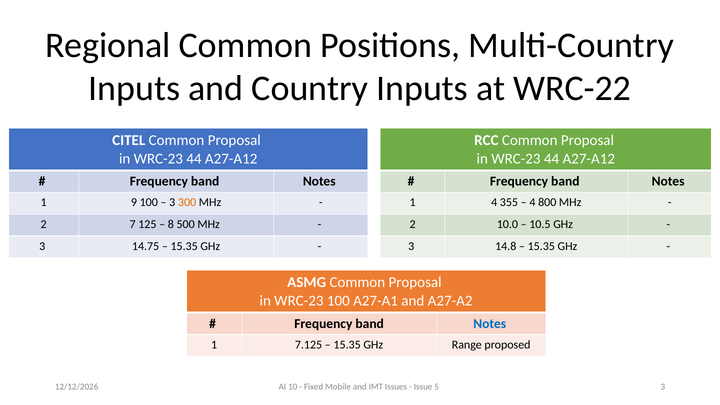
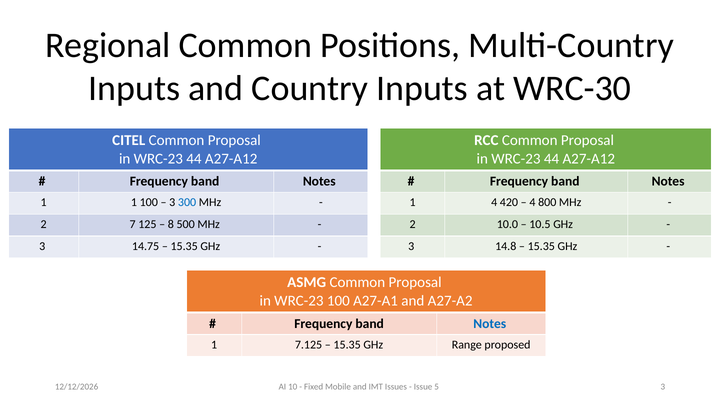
WRC-22: WRC-22 -> WRC-30 (572, 89)
1 9: 9 -> 1 (134, 202)
300 colour: orange -> blue (187, 202)
355: 355 -> 420 (509, 202)
